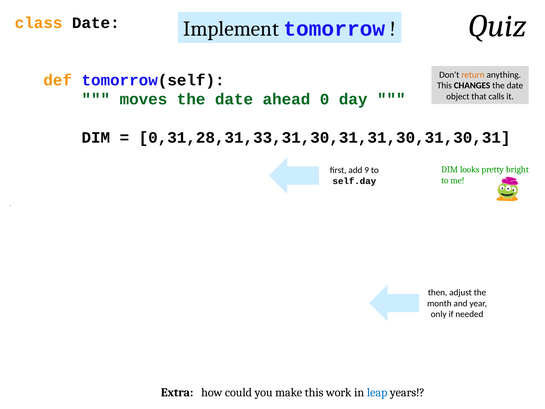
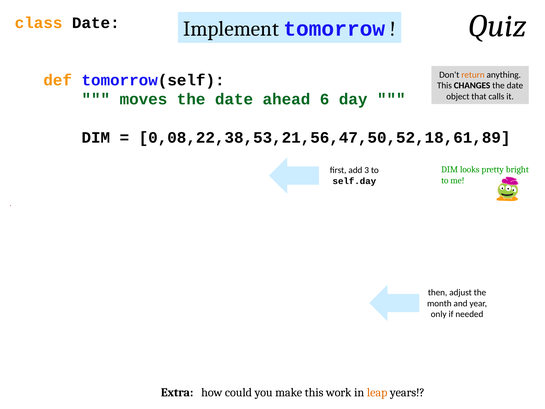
0: 0 -> 6 (325, 99)
0,31,28,31,33,31,30,31,31,30,31,30,31: 0,31,28,31,33,31,30,31,31,30,31,30,31 -> 0,08,22,38,53,21,56,47,50,52,18,61,89 (325, 138)
9: 9 -> 3 (367, 170)
leap colour: blue -> orange (377, 392)
